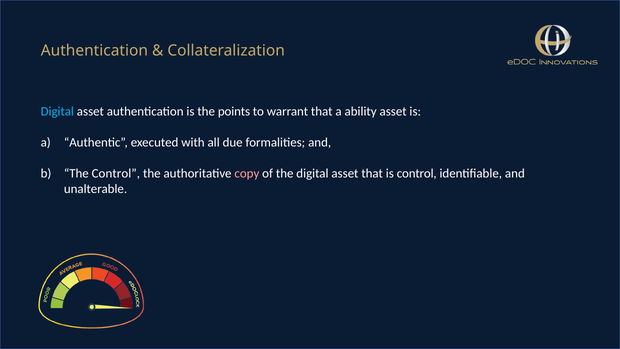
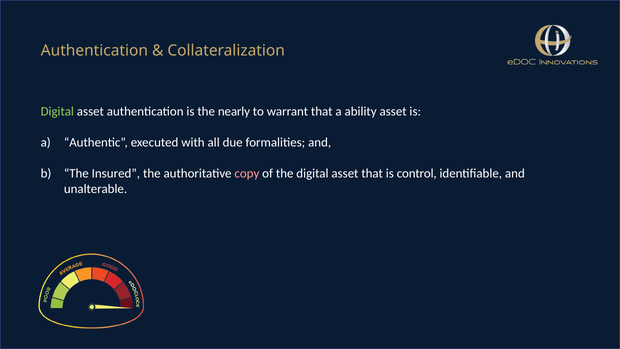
Digital colour: light blue -> light green (57, 111)
points: points -> nearly (234, 111)
The Control: Control -> Insured (116, 173)
